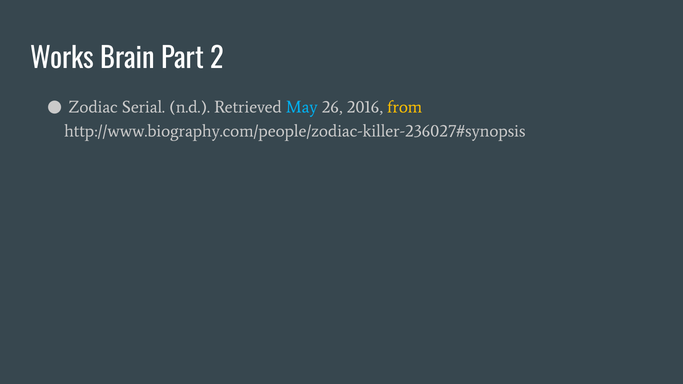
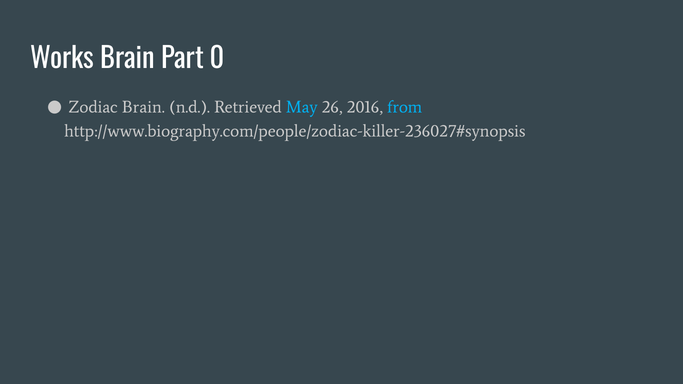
2: 2 -> 0 (217, 59)
Zodiac Serial: Serial -> Brain (143, 107)
from colour: yellow -> light blue (405, 107)
